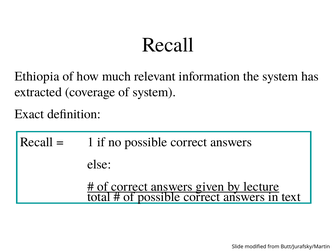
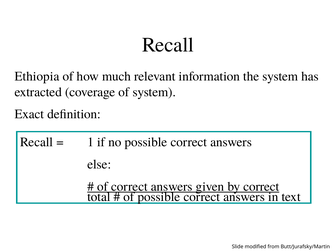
by lecture: lecture -> correct (261, 186)
